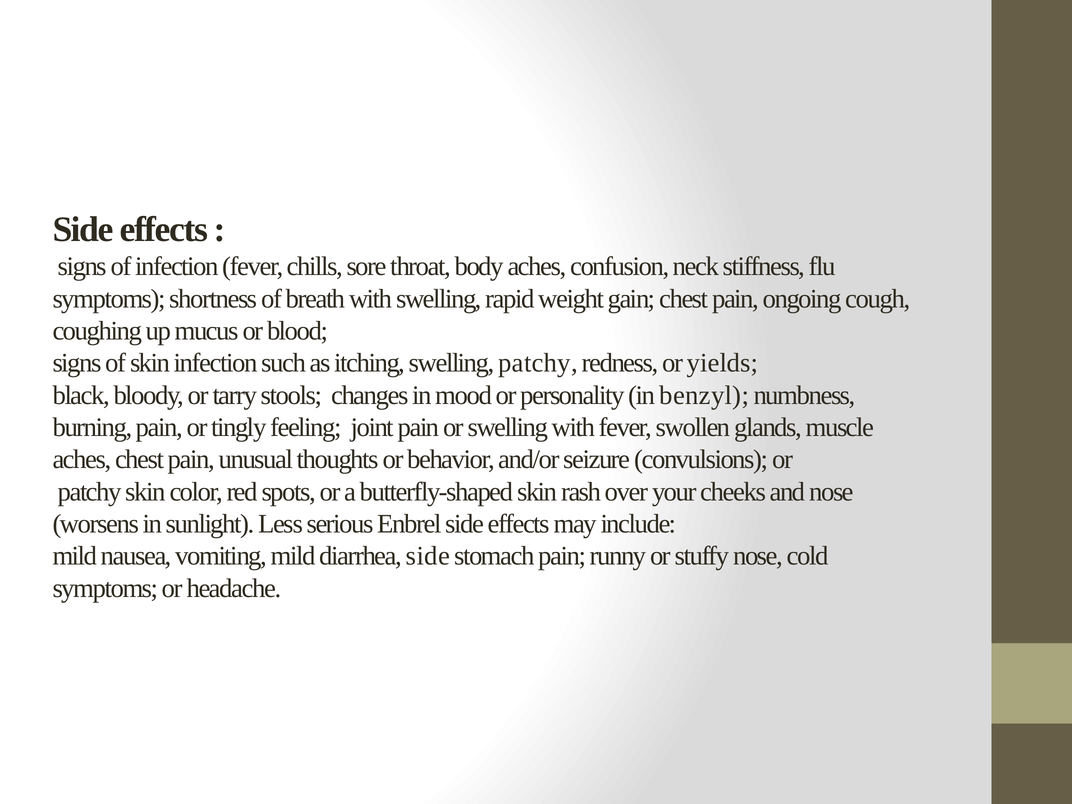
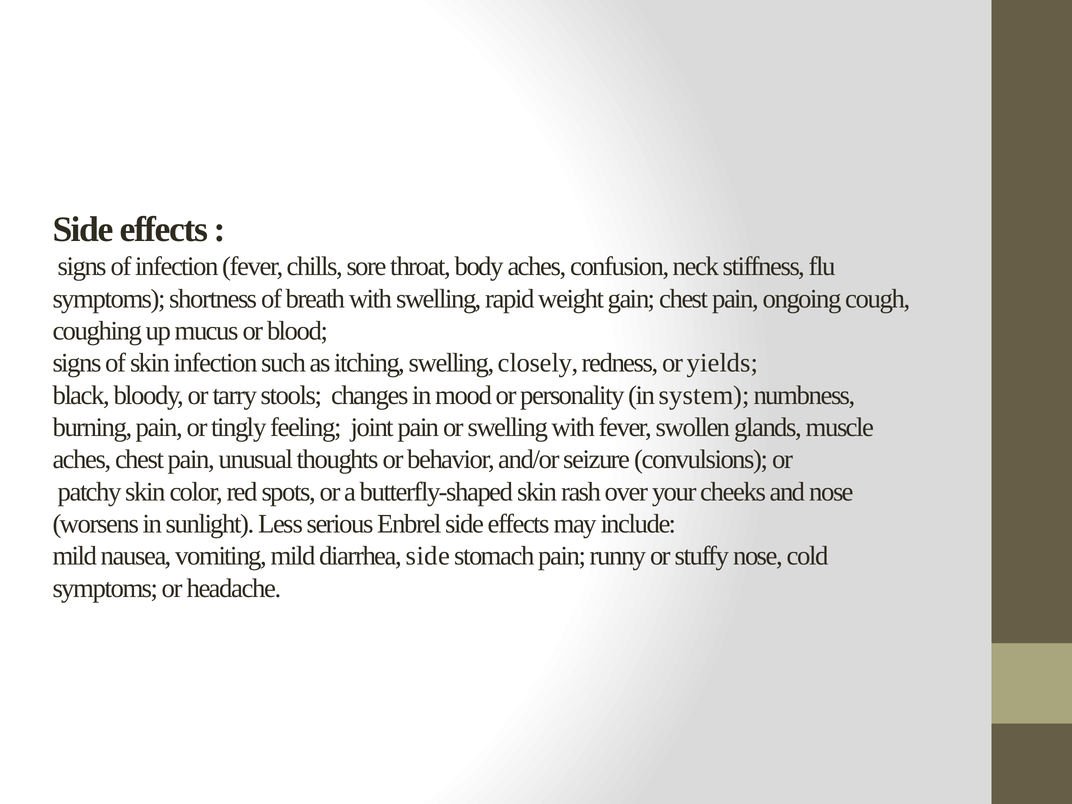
swelling patchy: patchy -> closely (538, 363)
benzyl: benzyl -> system (704, 395)
